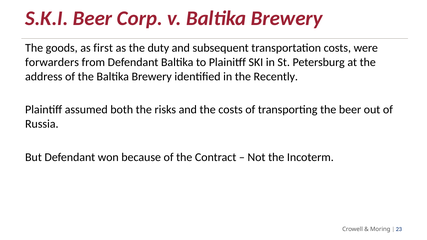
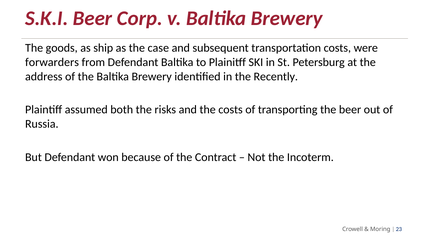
first: first -> ship (103, 48)
duty: duty -> case (158, 48)
